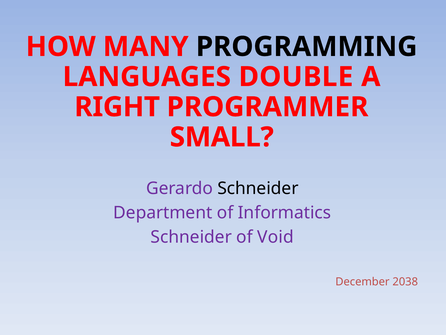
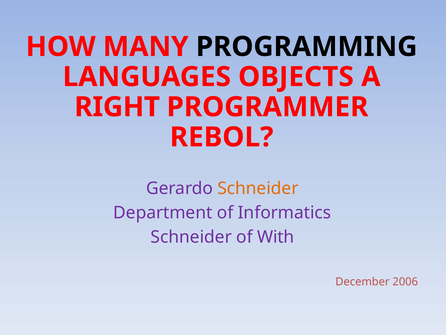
DOUBLE: DOUBLE -> OBJECTS (296, 77)
SMALL: SMALL -> REBOL (222, 137)
Schneider colour: black -> orange (258, 188)
Void: Void -> With (276, 237)
2038: 2038 -> 2006 (405, 281)
